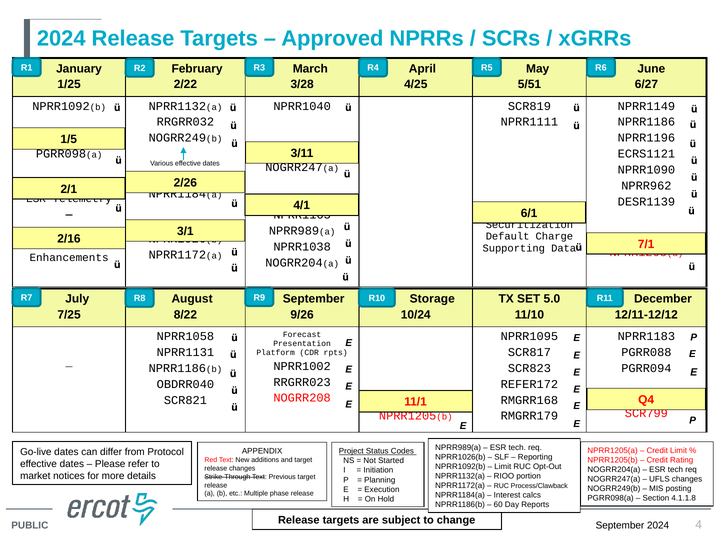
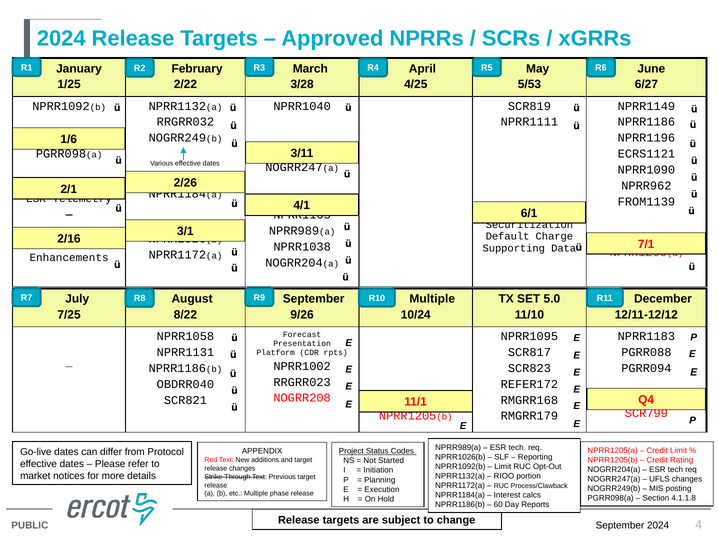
5/51: 5/51 -> 5/53 (529, 84)
1/5: 1/5 -> 1/6 (69, 139)
DESR1139: DESR1139 -> FROM1139 (646, 201)
Storage: Storage -> Multiple (432, 299)
